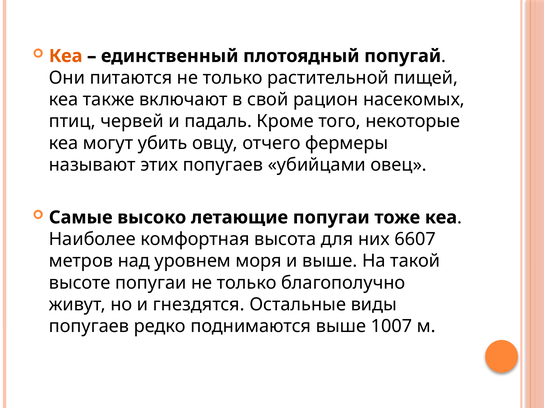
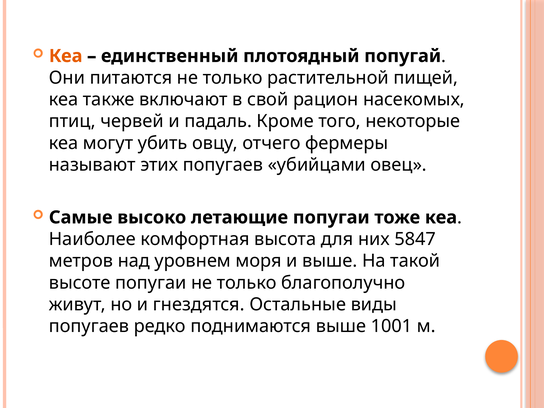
6607: 6607 -> 5847 (415, 239)
1007: 1007 -> 1001 (391, 326)
